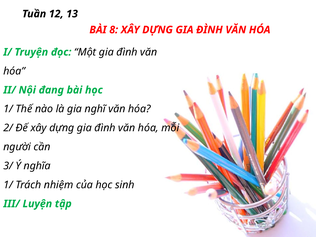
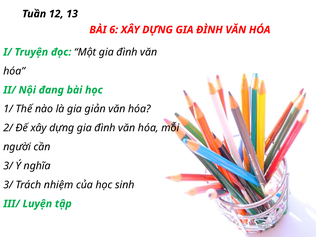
8: 8 -> 6 (114, 30)
nghĩ: nghĩ -> giản (95, 109)
1/: 1/ -> 3/ (8, 185)
